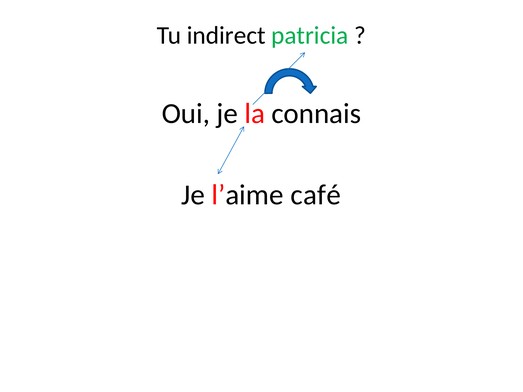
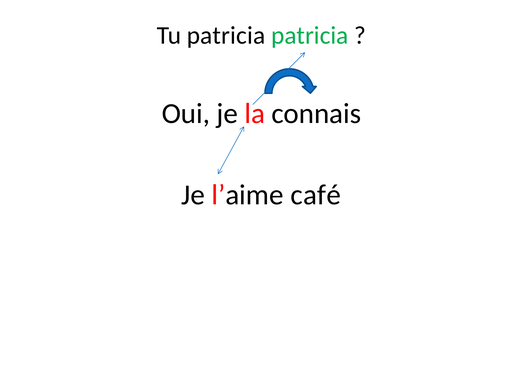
Tu indirect: indirect -> patricia (226, 35)
